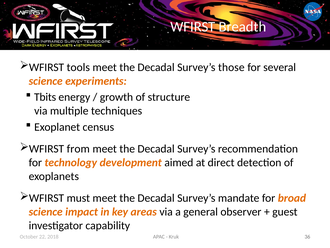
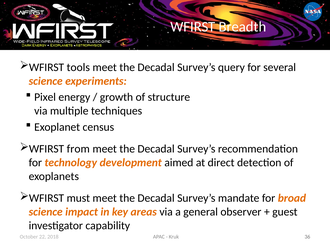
those: those -> query (231, 67)
Tbits: Tbits -> Pixel (45, 97)
